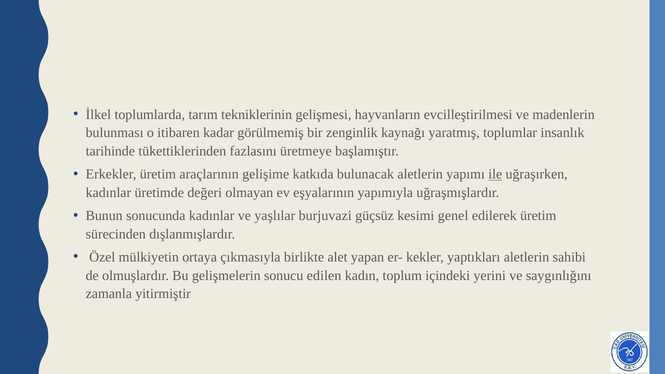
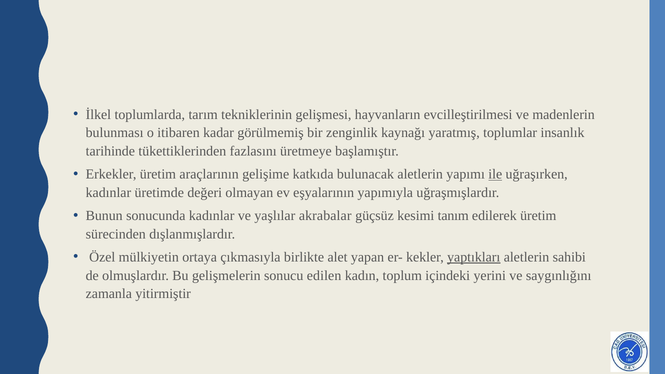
burjuvazi: burjuvazi -> akrabalar (325, 216)
genel: genel -> tanım (453, 216)
yaptıkları underline: none -> present (474, 257)
